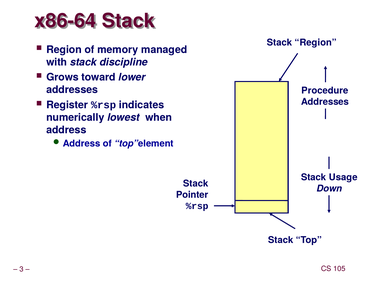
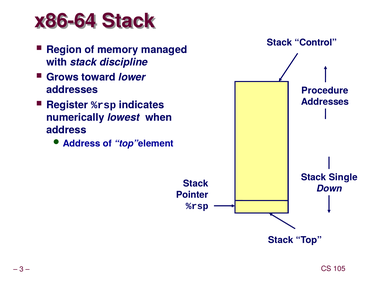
Stack Region: Region -> Control (316, 43)
Usage: Usage -> Single (343, 177)
